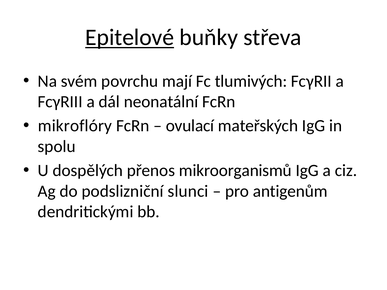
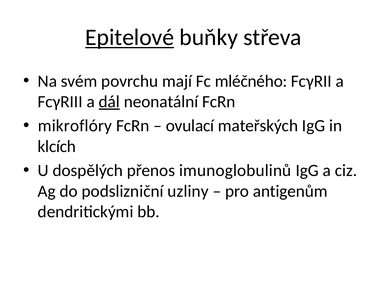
tlumivých: tlumivých -> mléčného (251, 81)
dál underline: none -> present (109, 102)
spolu: spolu -> klcích (57, 147)
mikroorganismů: mikroorganismů -> imunoglobulinů (235, 171)
slunci: slunci -> uzliny (188, 191)
